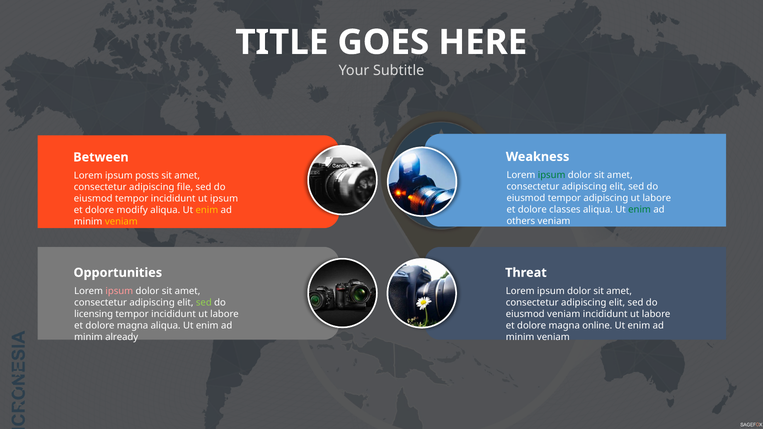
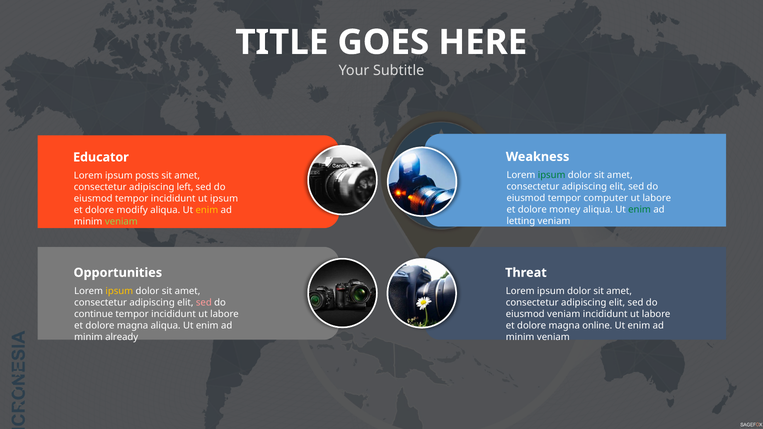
Between: Between -> Educator (101, 157)
file: file -> left (185, 187)
tempor adipiscing: adipiscing -> computer (606, 198)
classes: classes -> money (565, 210)
others: others -> letting (521, 221)
veniam colour: yellow -> light green (121, 222)
ipsum colour: pink -> yellow (119, 291)
sed colour: light green -> pink (204, 303)
licensing: licensing -> continue (94, 314)
